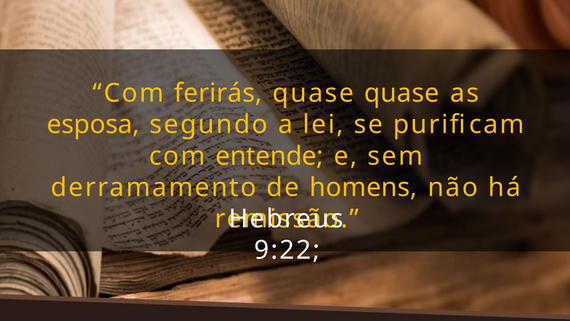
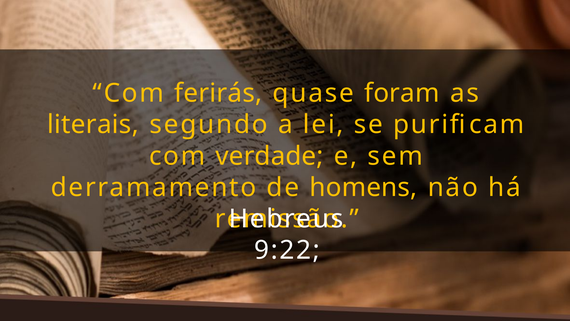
quase quase: quase -> foram (402, 93)
esposa: esposa -> literais (93, 125)
entende: entende -> verdade (269, 156)
